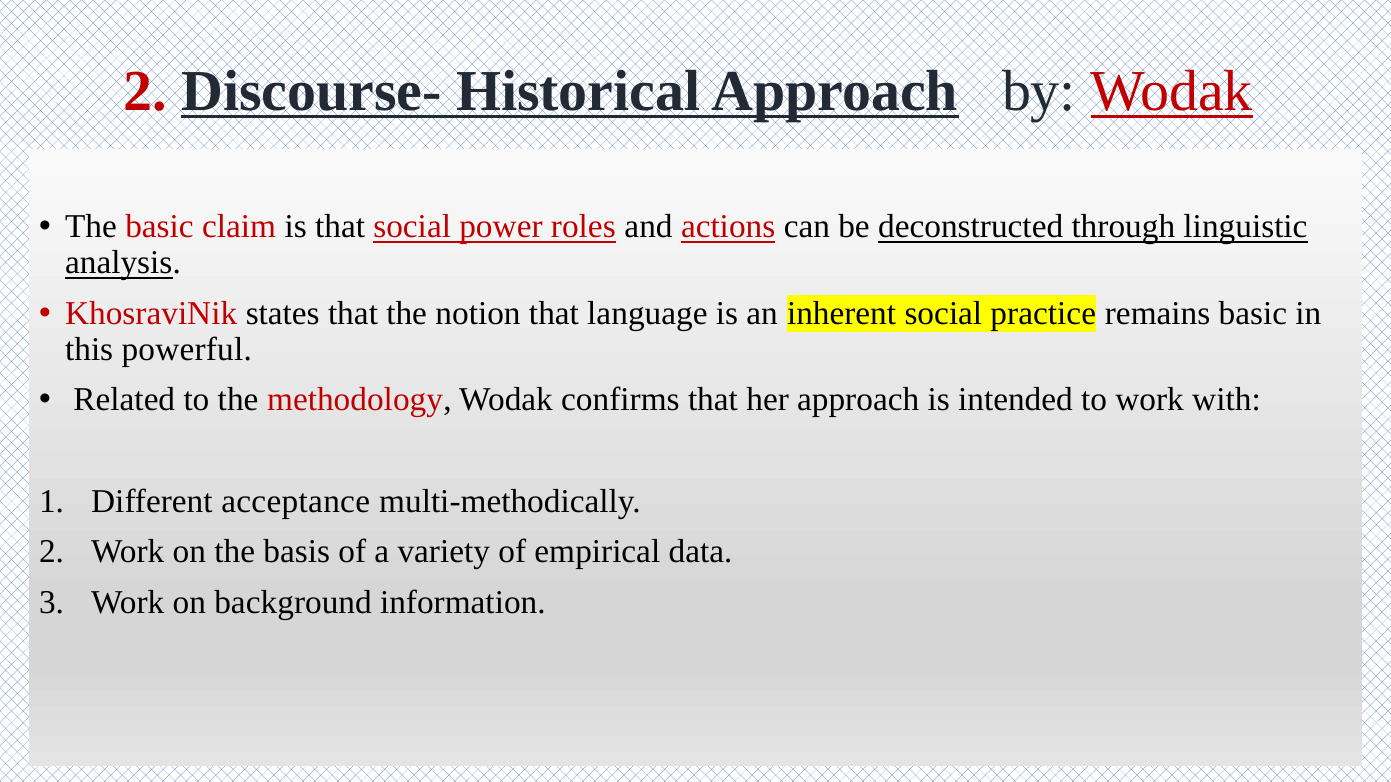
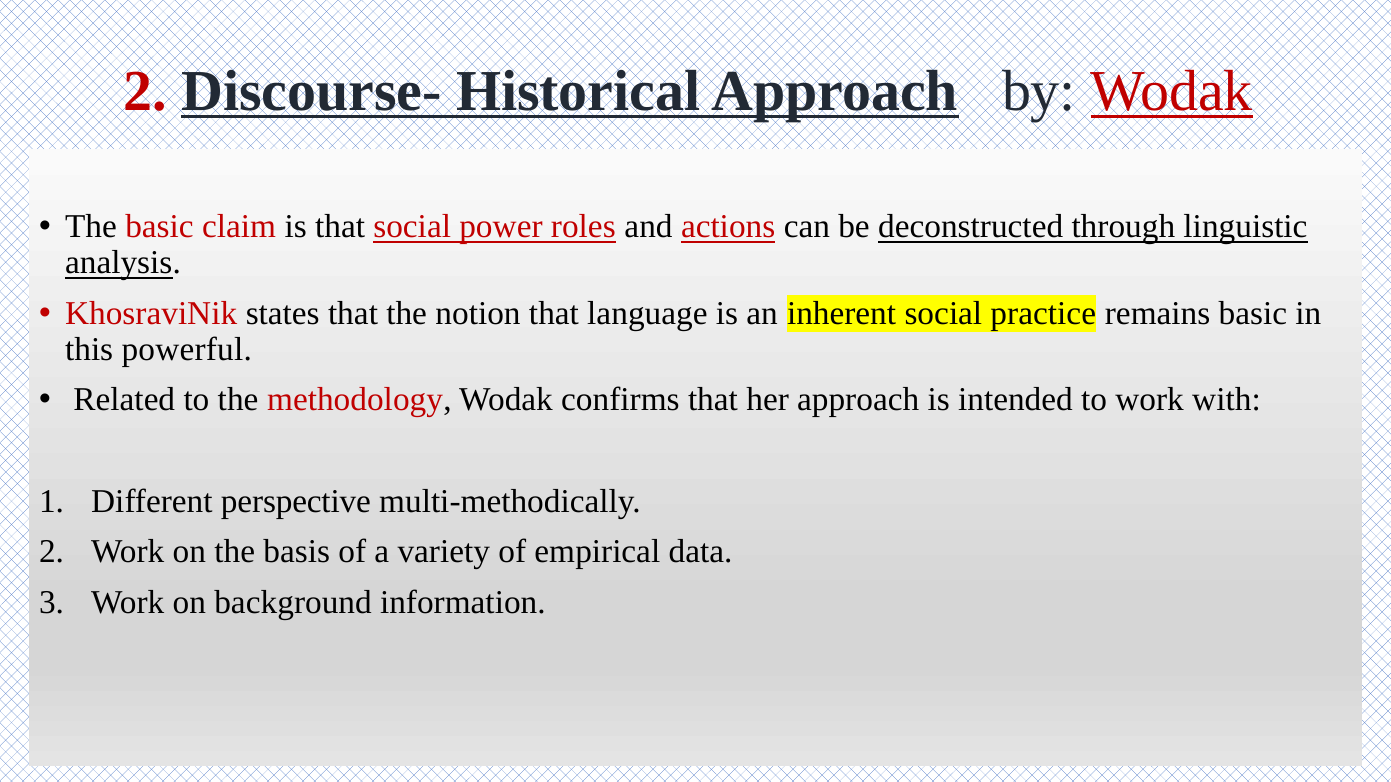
acceptance: acceptance -> perspective (296, 501)
